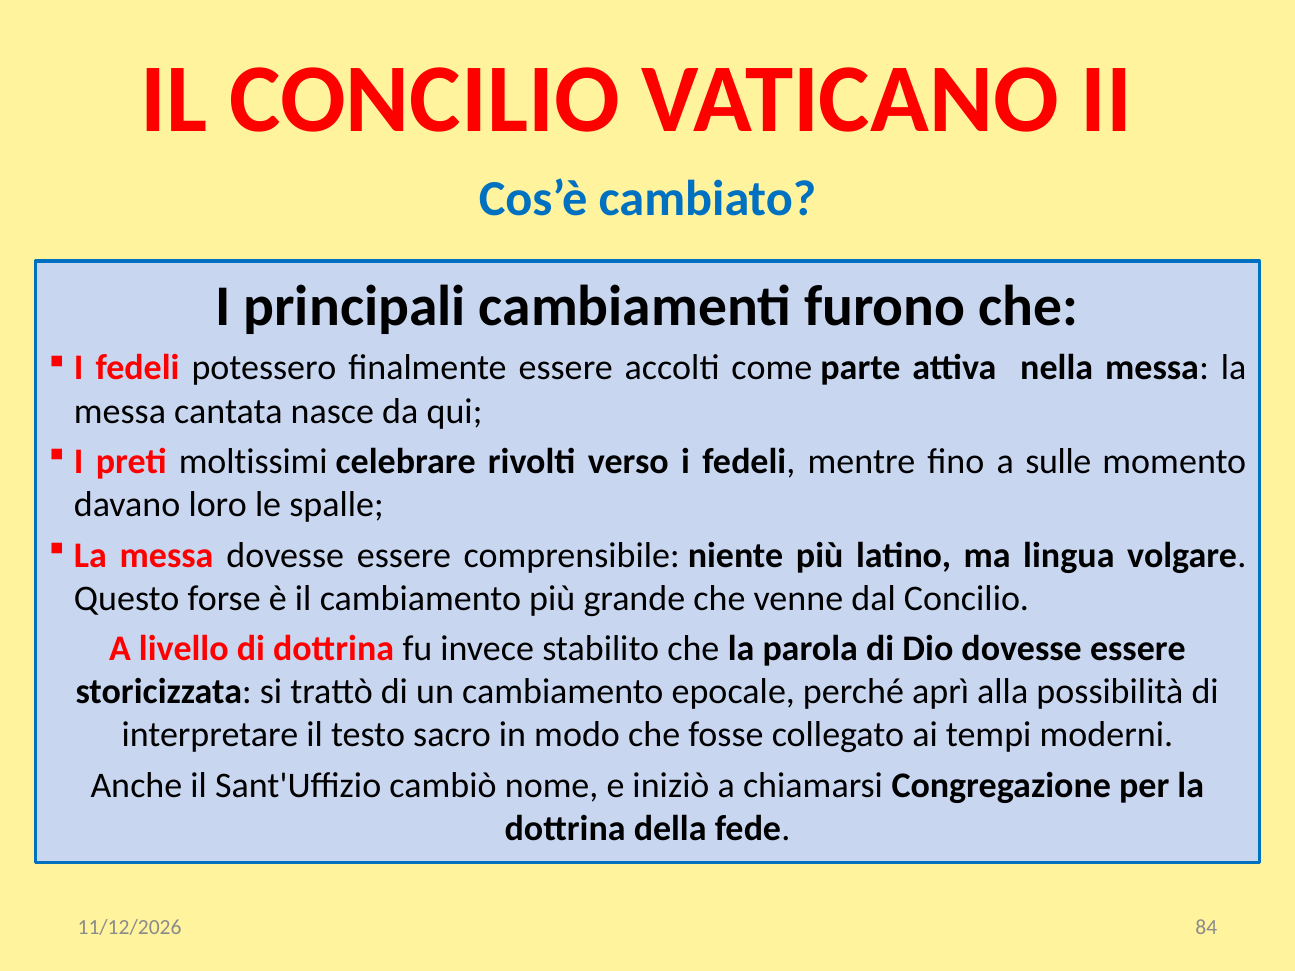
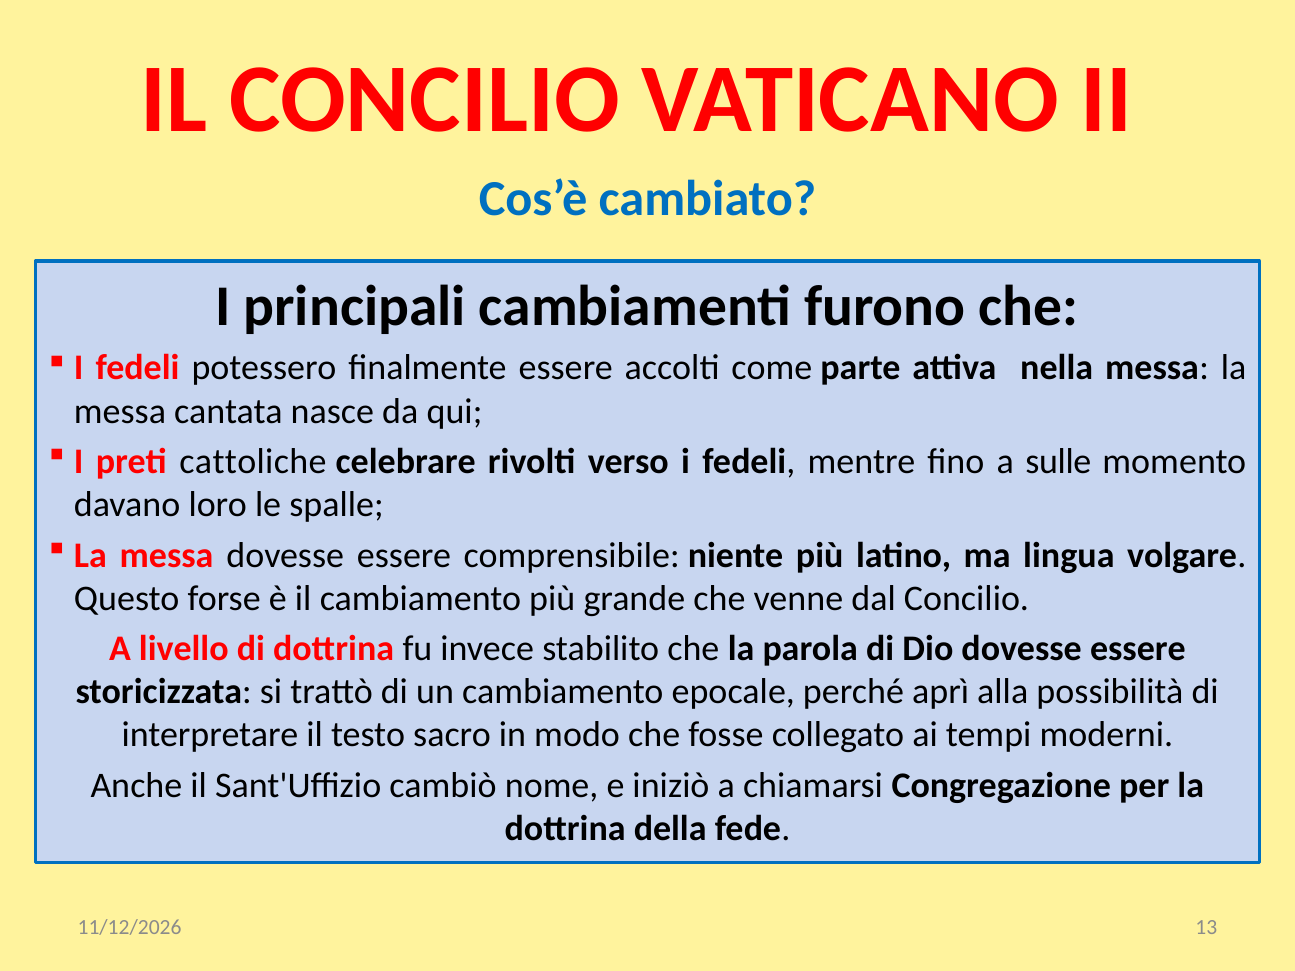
moltissimi: moltissimi -> cattoliche (253, 462)
84: 84 -> 13 (1206, 927)
